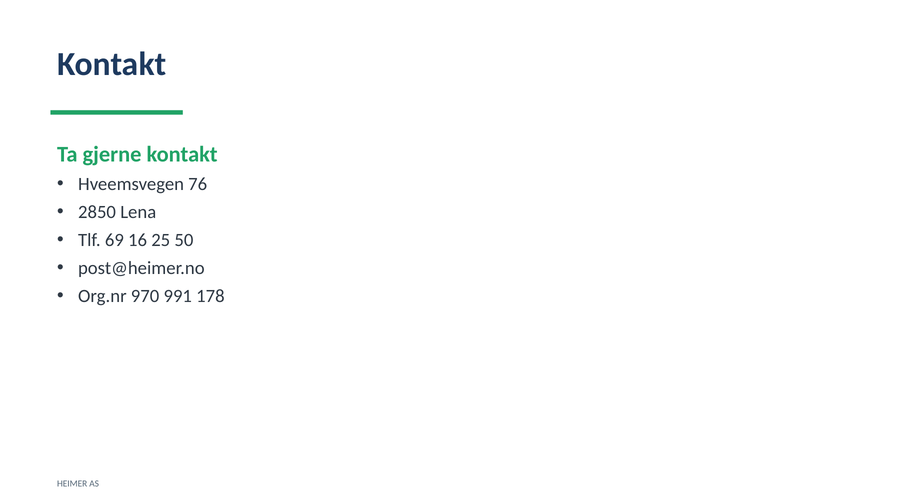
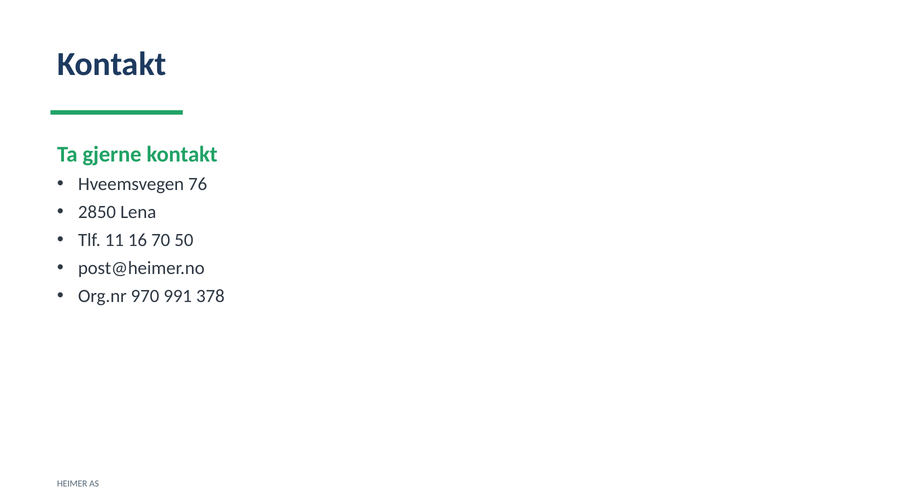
69: 69 -> 11 (114, 241)
25: 25 -> 70 (161, 241)
178: 178 -> 378 (210, 297)
